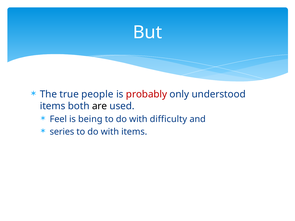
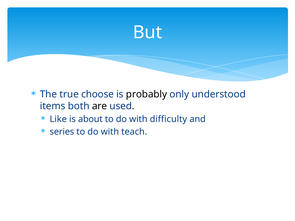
people: people -> choose (98, 94)
probably colour: red -> black (147, 94)
Feel: Feel -> Like (58, 119)
being: being -> about (90, 119)
with items: items -> teach (134, 132)
